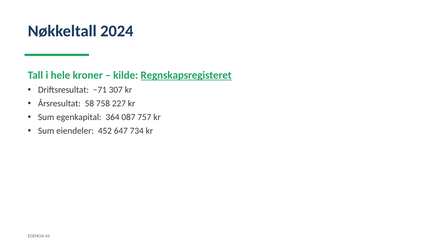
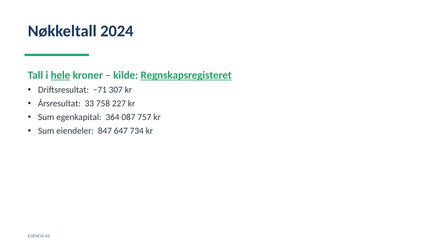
hele underline: none -> present (60, 75)
58: 58 -> 33 (89, 104)
452: 452 -> 847 (105, 131)
